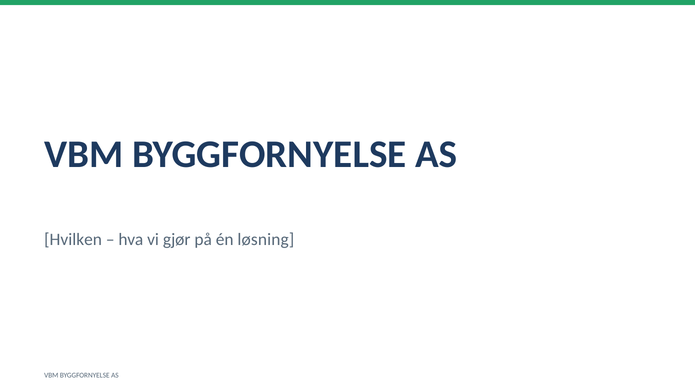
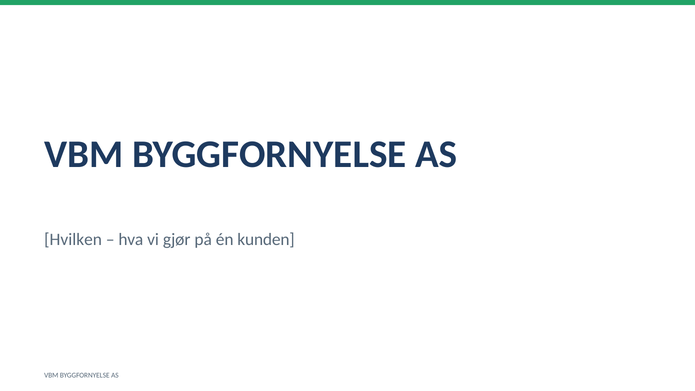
løsning: løsning -> kunden (266, 239)
